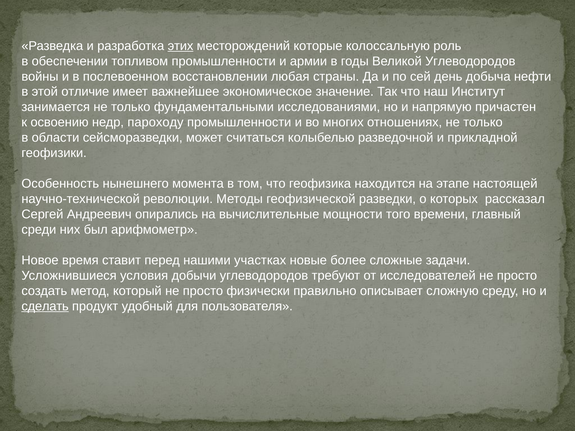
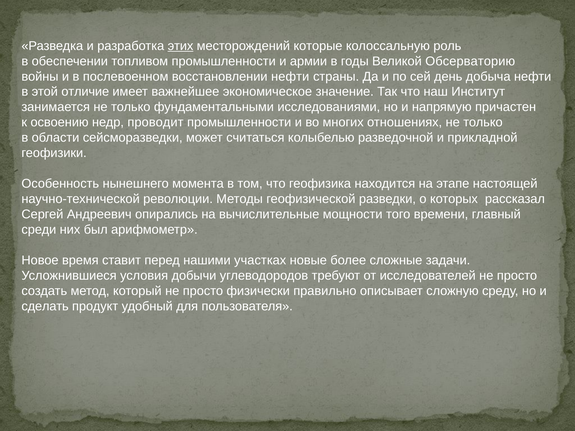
Великой Углеводородов: Углеводородов -> Обсерваторию (470, 61)
восстановлении любая: любая -> нефти (290, 77)
пароходу: пароходу -> проводит (155, 122)
сделать underline: present -> none (45, 306)
